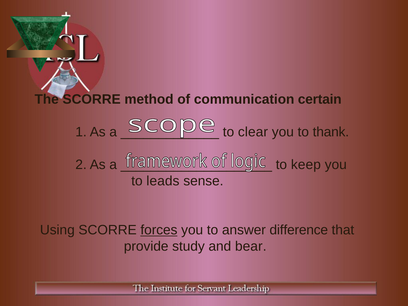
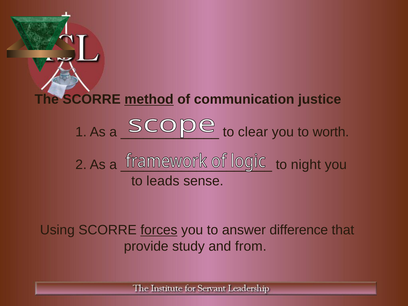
method underline: none -> present (149, 100)
certain: certain -> justice (320, 100)
thank: thank -> worth (331, 132)
keep: keep -> night (306, 165)
bear: bear -> from (251, 246)
